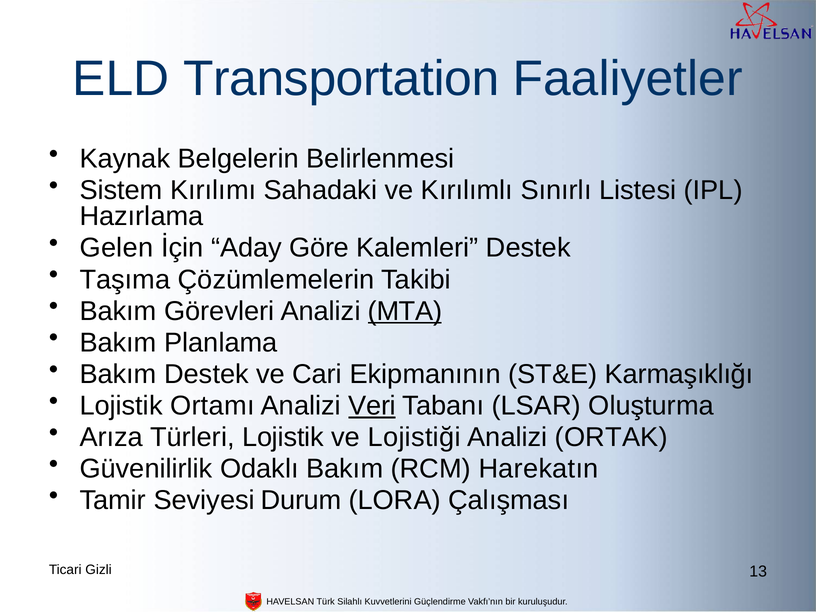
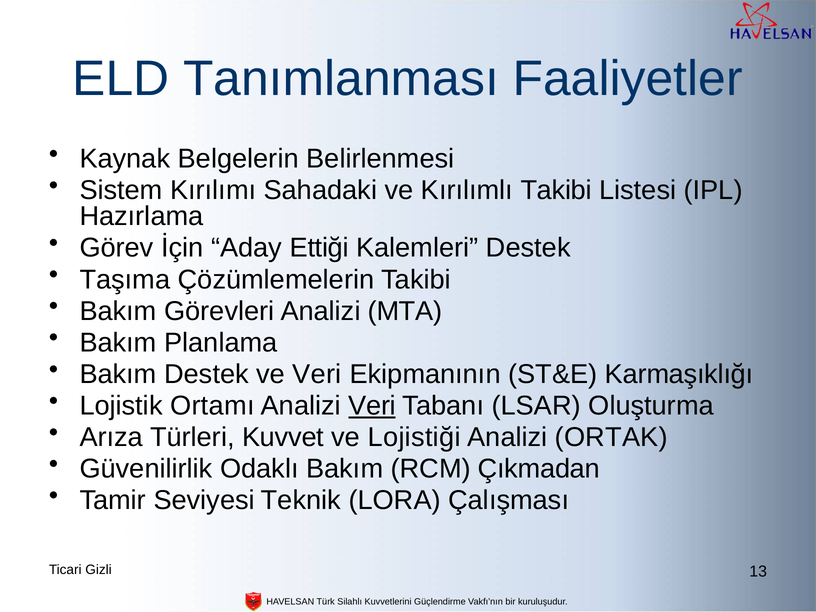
Transportation: Transportation -> Tanımlanması (341, 79)
Kırılımlı Sınırlı: Sınırlı -> Takibi (556, 190)
Gelen: Gelen -> Görev (117, 248)
Göre: Göre -> Ettiği (319, 248)
MTA underline: present -> none (405, 311)
ve Cari: Cari -> Veri (317, 374)
Türleri Lojistik: Lojistik -> Kuvvet (283, 437)
Harekatın: Harekatın -> Çıkmadan (539, 469)
Durum: Durum -> Teknik (301, 500)
